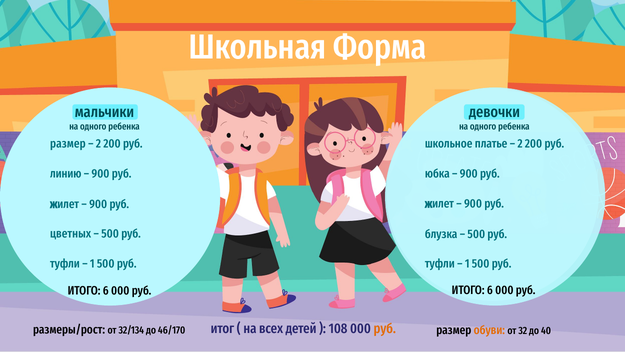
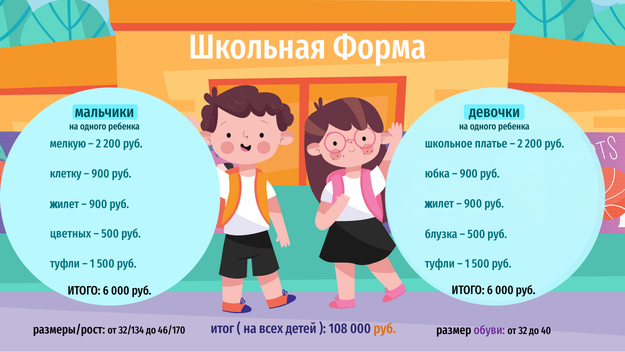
размер: размер -> мелкую (68, 144)
линию: линию -> клетку (66, 174)
обуви colour: orange -> purple (489, 330)
